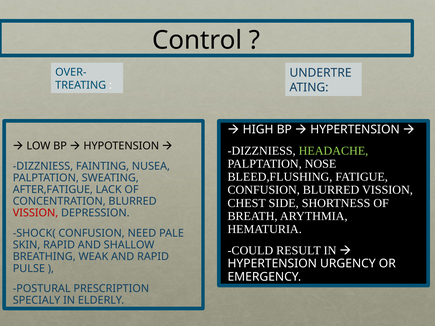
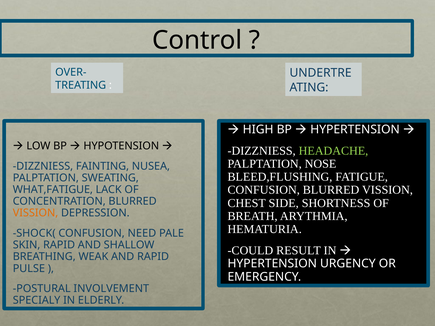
AFTER,FATIGUE: AFTER,FATIGUE -> WHAT,FATIGUE (53, 190)
VISSION colour: red -> orange (36, 213)
PRESCRIPTION: PRESCRIPTION -> INVOLVEMENT (111, 289)
